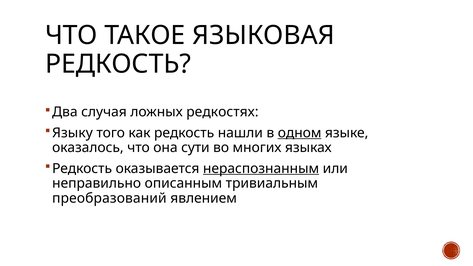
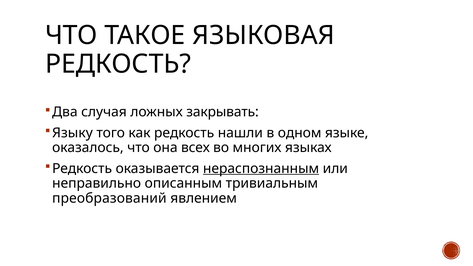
редкостях: редкостях -> закрывать (223, 112)
одном underline: present -> none (300, 133)
сути: сути -> всех (195, 148)
